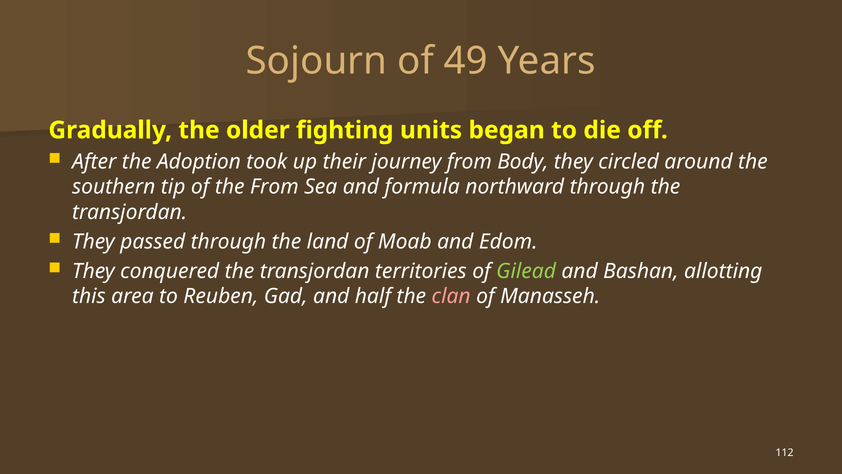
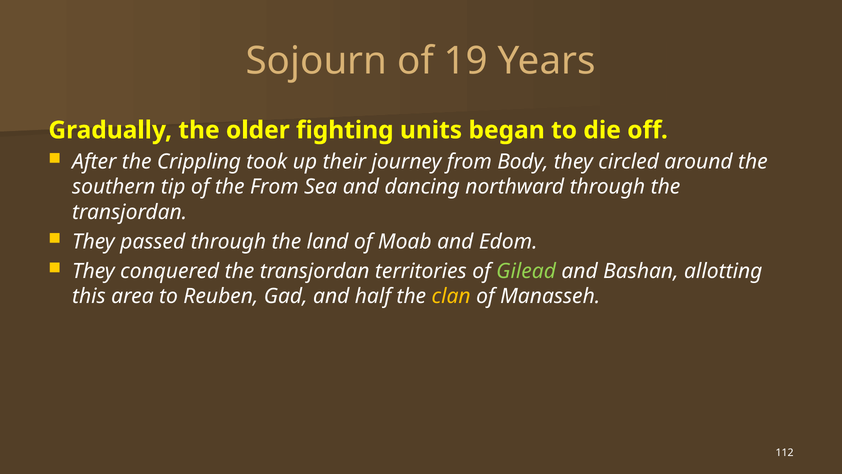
49: 49 -> 19 (466, 61)
Adoption: Adoption -> Crippling (199, 161)
formula: formula -> dancing (422, 187)
clan colour: pink -> yellow (451, 296)
